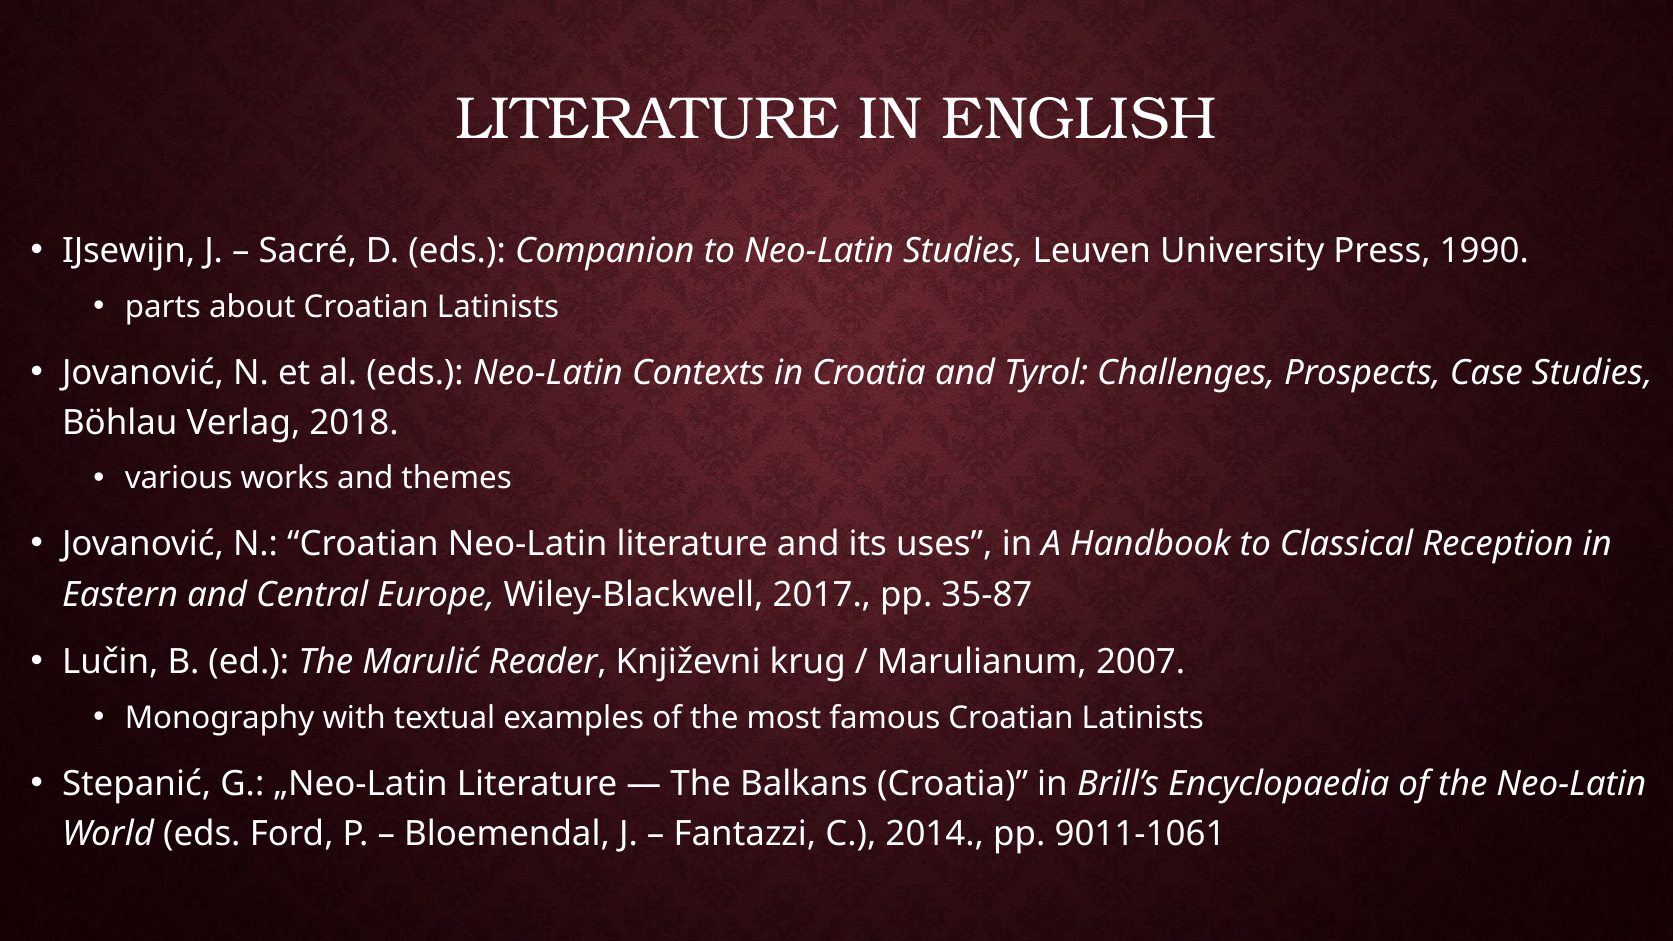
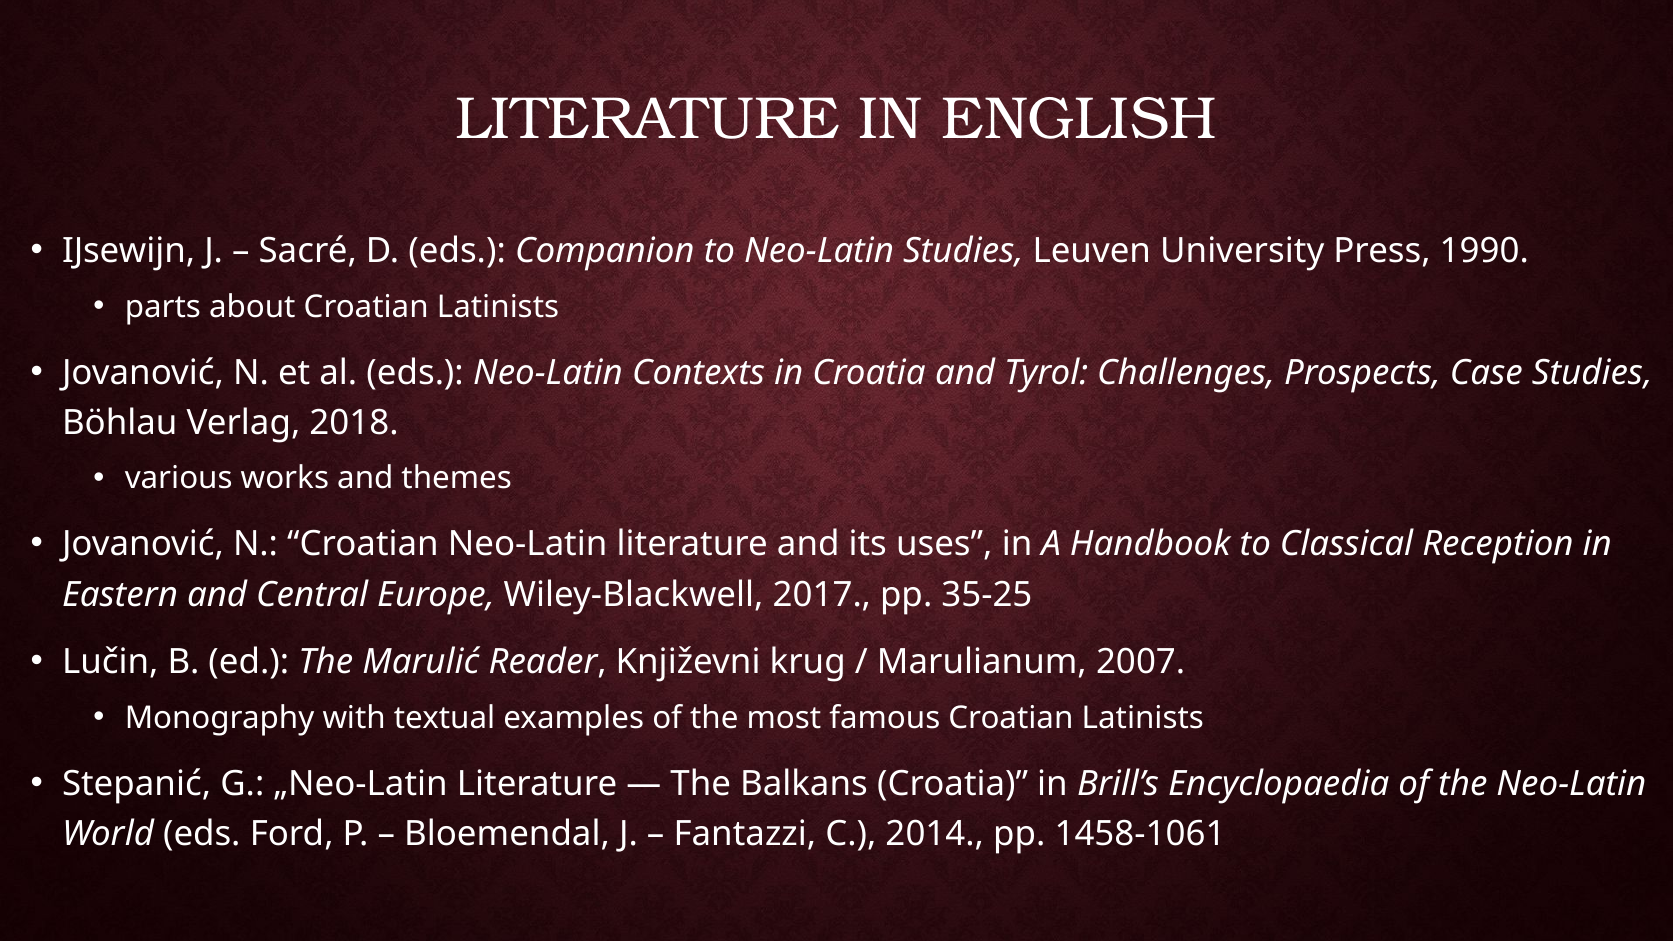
35-87: 35-87 -> 35-25 (987, 595)
9011-1061: 9011-1061 -> 1458-1061 (1140, 834)
